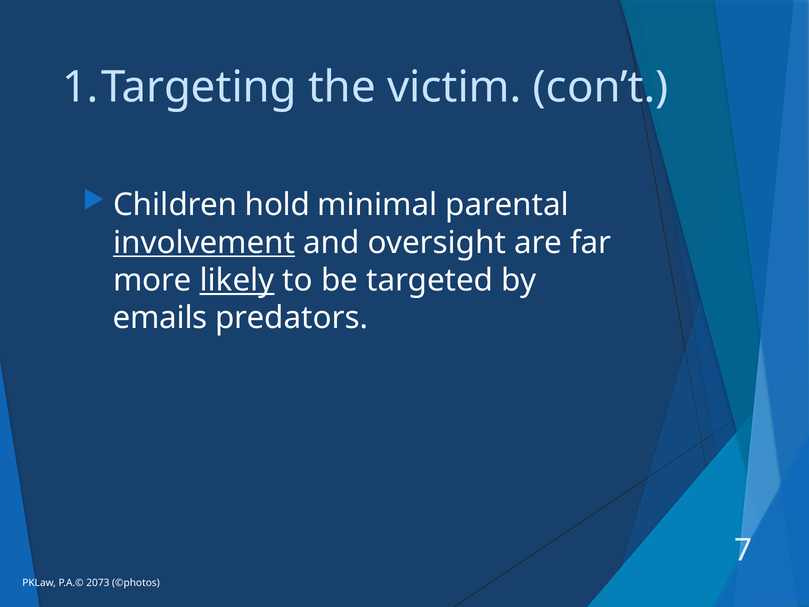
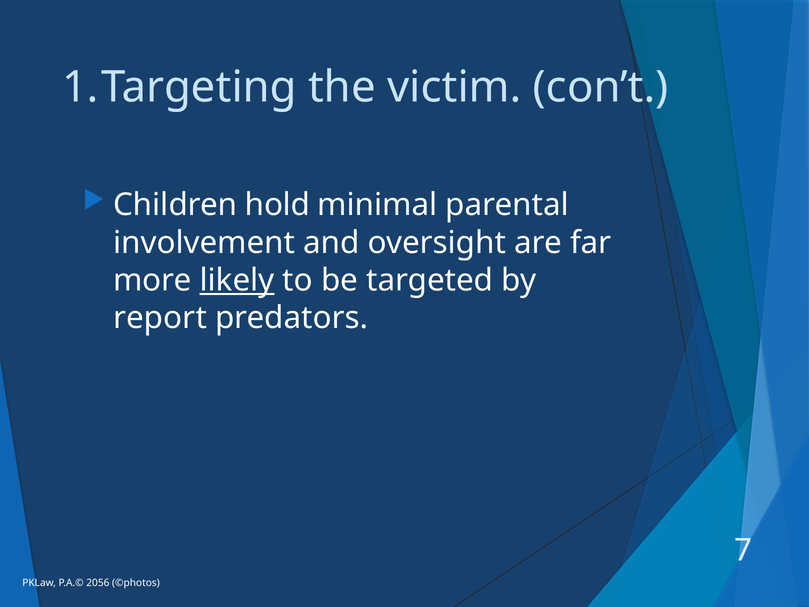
involvement underline: present -> none (204, 243)
emails: emails -> report (160, 318)
2073: 2073 -> 2056 (98, 583)
